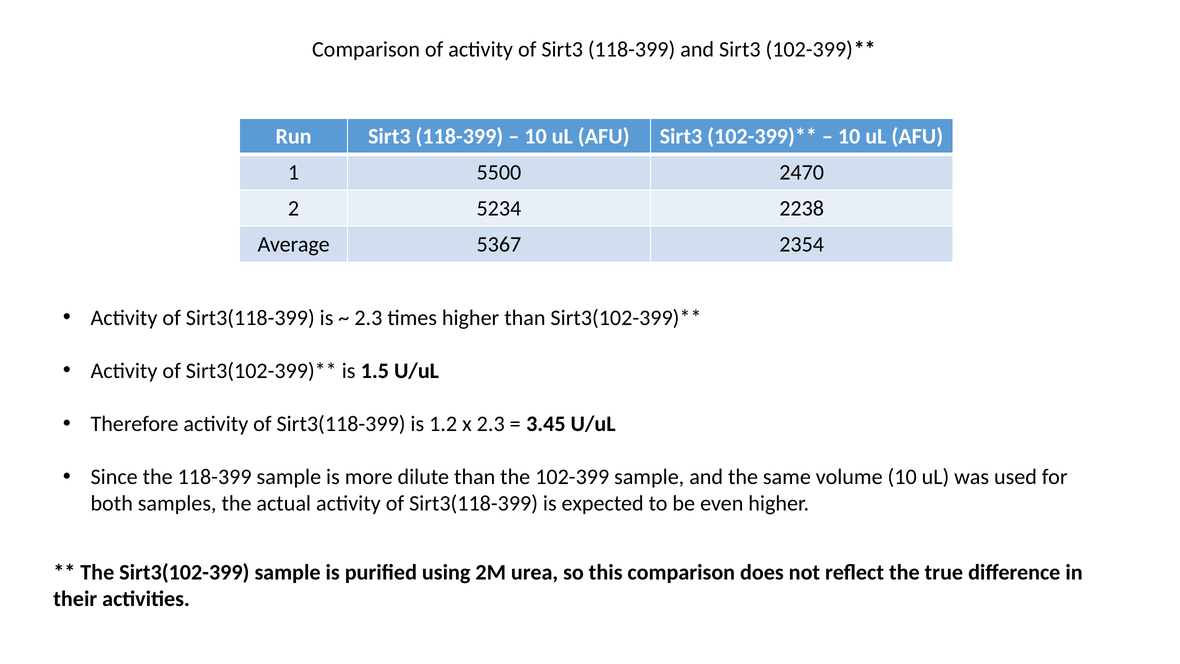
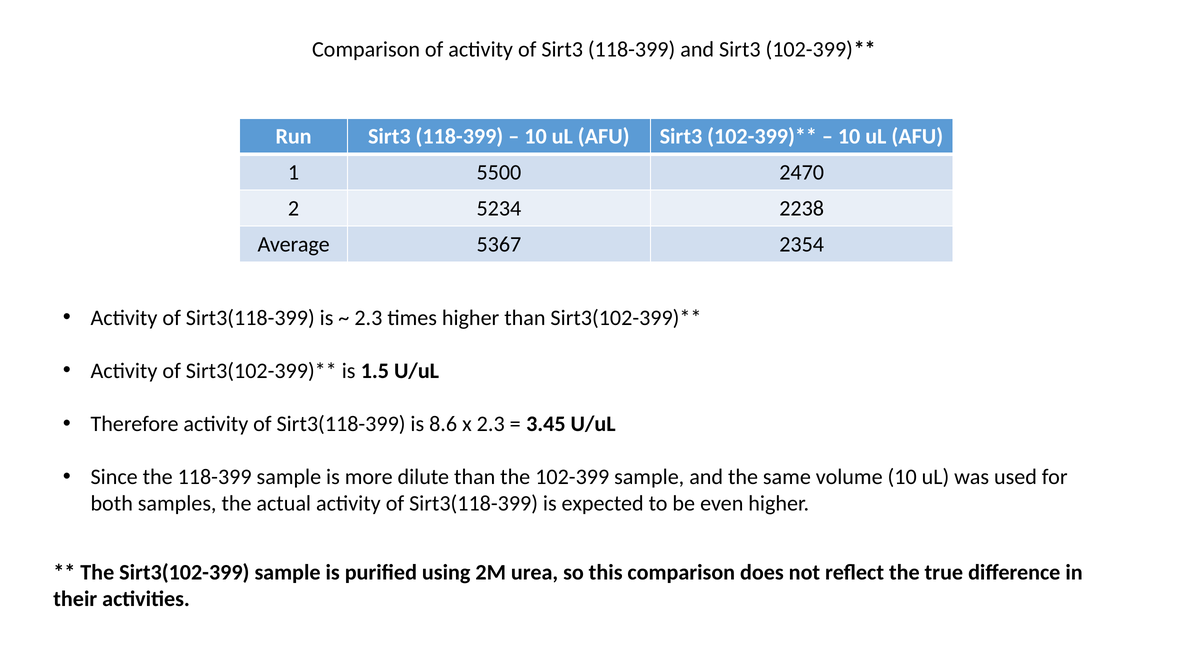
1.2: 1.2 -> 8.6 (443, 424)
